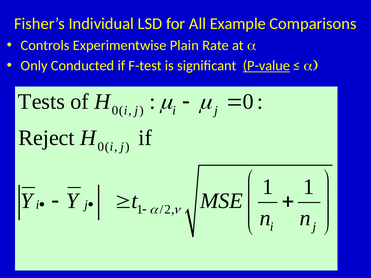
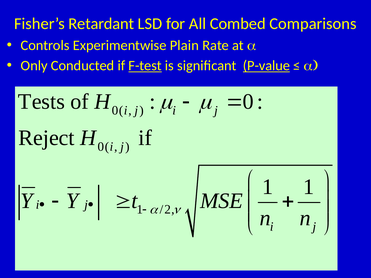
Individual: Individual -> Retardant (101, 24)
Example: Example -> Combed (238, 24)
F-test underline: none -> present (145, 66)
